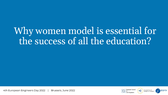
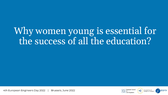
model: model -> young (81, 31)
